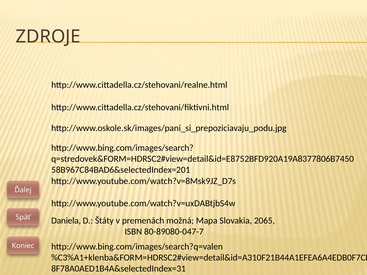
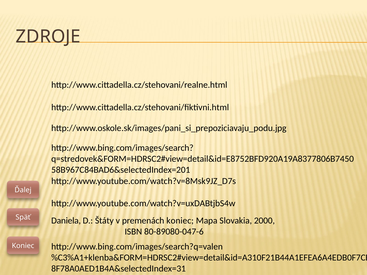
premenách možná: možná -> koniec (180, 221)
2065: 2065 -> 2000 (264, 221)
80-89080-047-7: 80-89080-047-7 -> 80-89080-047-6 (174, 232)
